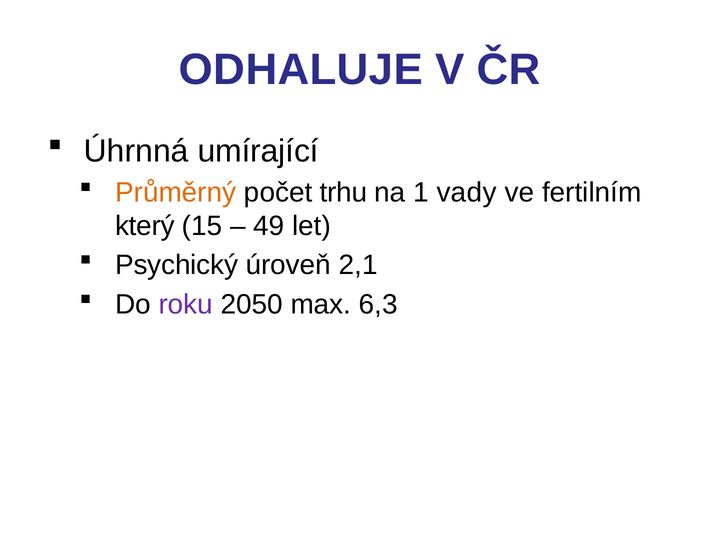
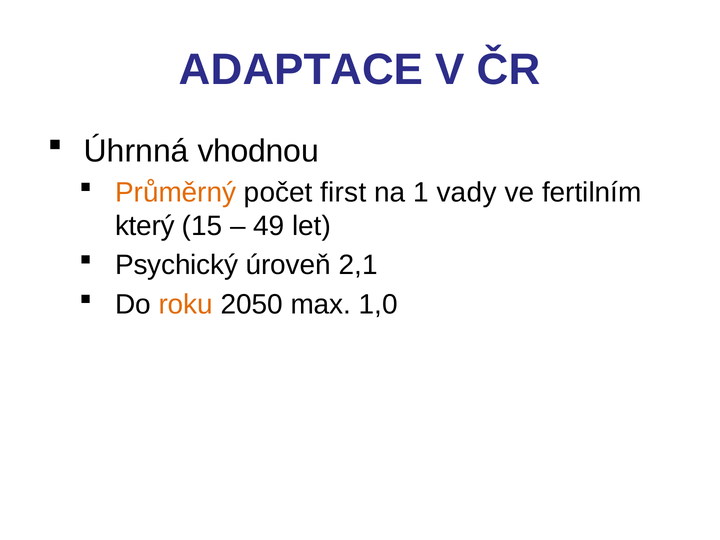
ODHALUJE: ODHALUJE -> ADAPTACE (301, 70)
umírající: umírající -> vhodnou (258, 151)
trhu: trhu -> first (343, 192)
roku colour: purple -> orange (186, 304)
6,3: 6,3 -> 1,0 (378, 304)
